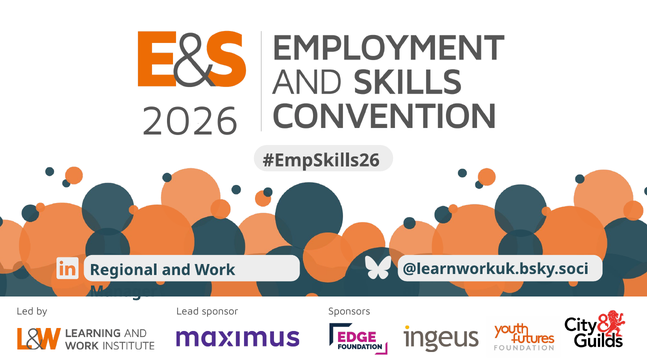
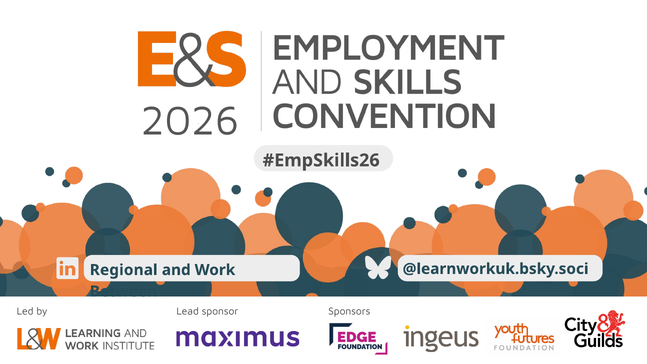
Manager: Manager -> Between (123, 291)
